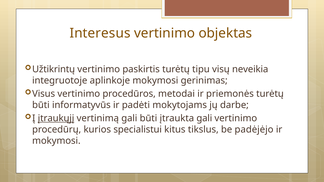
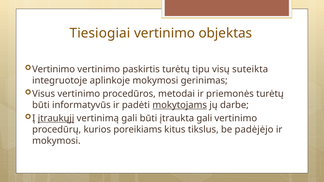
Interesus: Interesus -> Tiesiogiai (100, 33)
Užtikrintų: Užtikrintų -> Vertinimo (54, 69)
neveikia: neveikia -> suteikta (250, 69)
mokytojams underline: none -> present (180, 105)
specialistui: specialistui -> poreikiams (138, 130)
